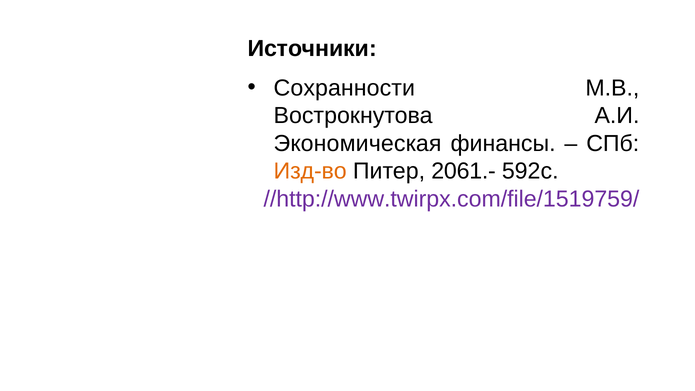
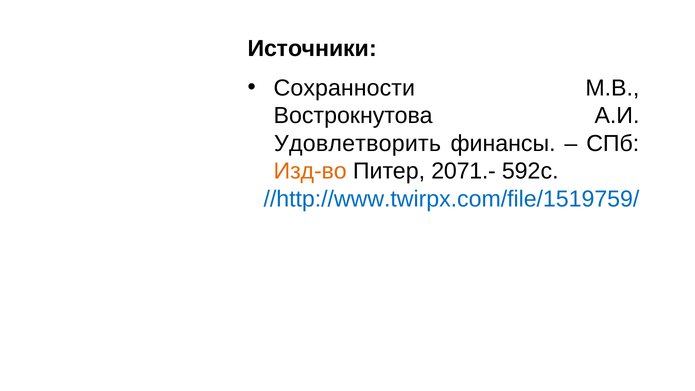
Экономическая: Экономическая -> Удовлетворить (358, 143)
2061.-: 2061.- -> 2071.- (464, 171)
//http://www.twirpx.com/file/1519759/ colour: purple -> blue (451, 199)
